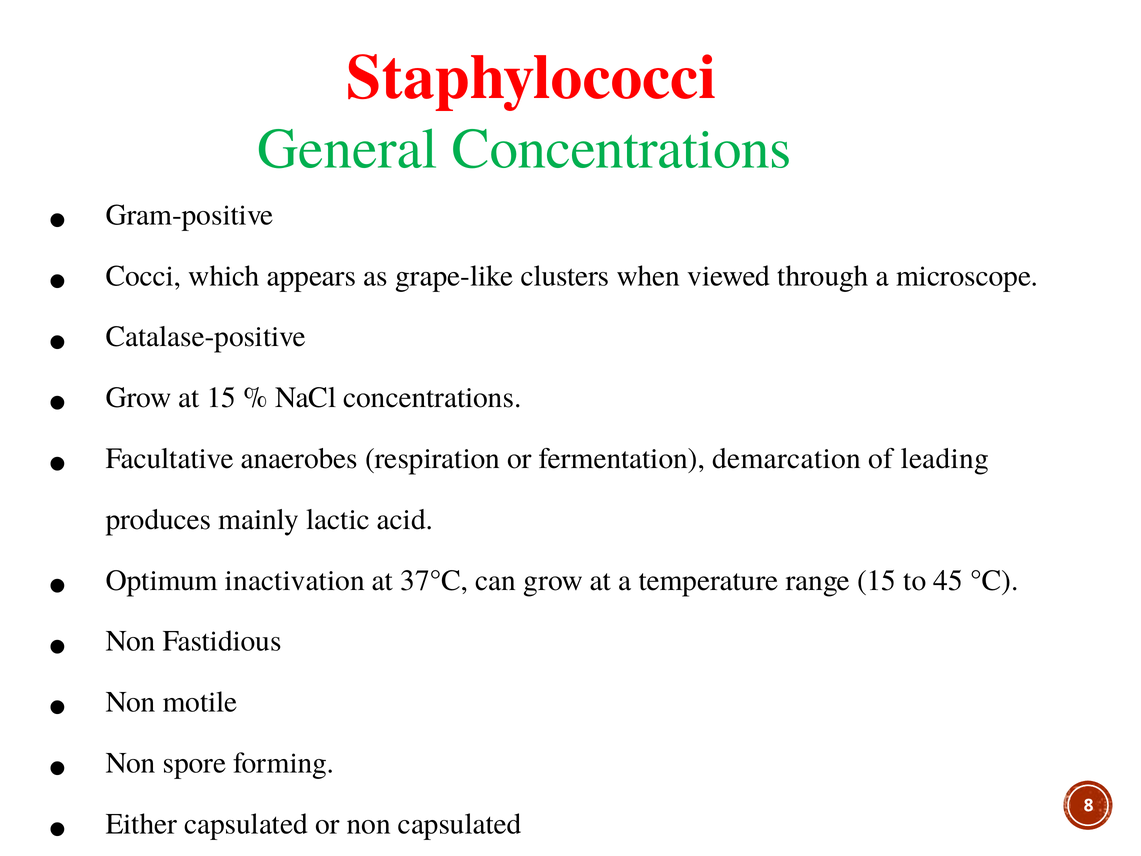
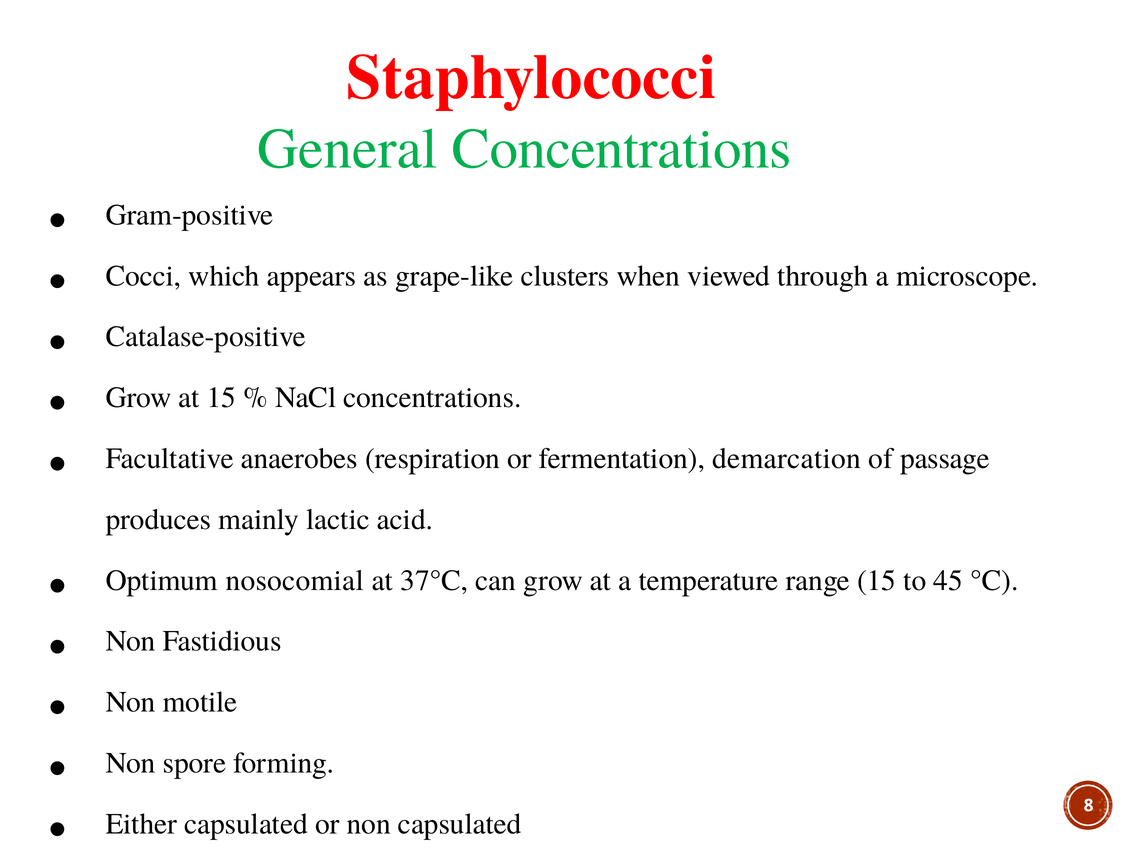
leading: leading -> passage (945, 458)
inactivation: inactivation -> nosocomial (295, 580)
